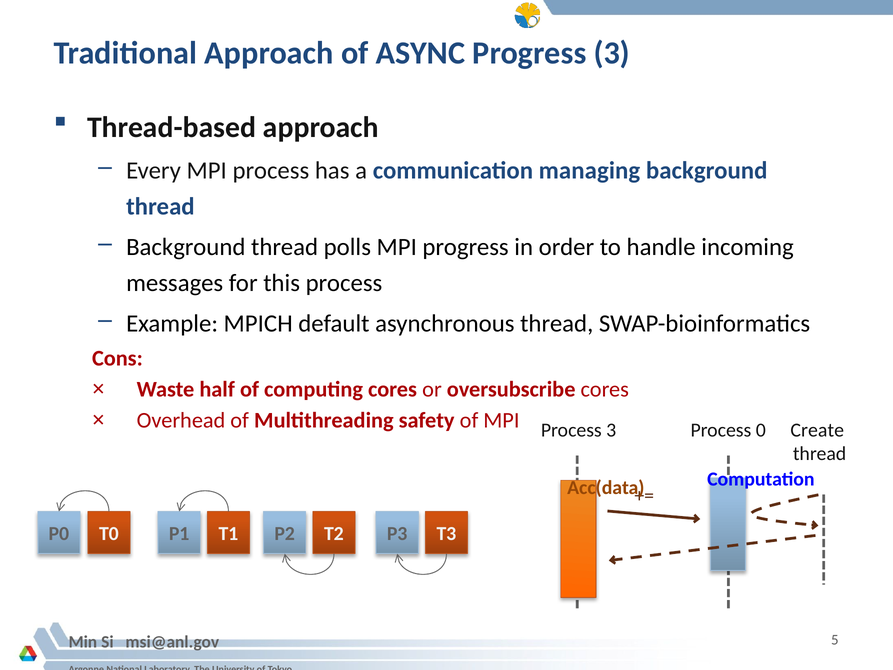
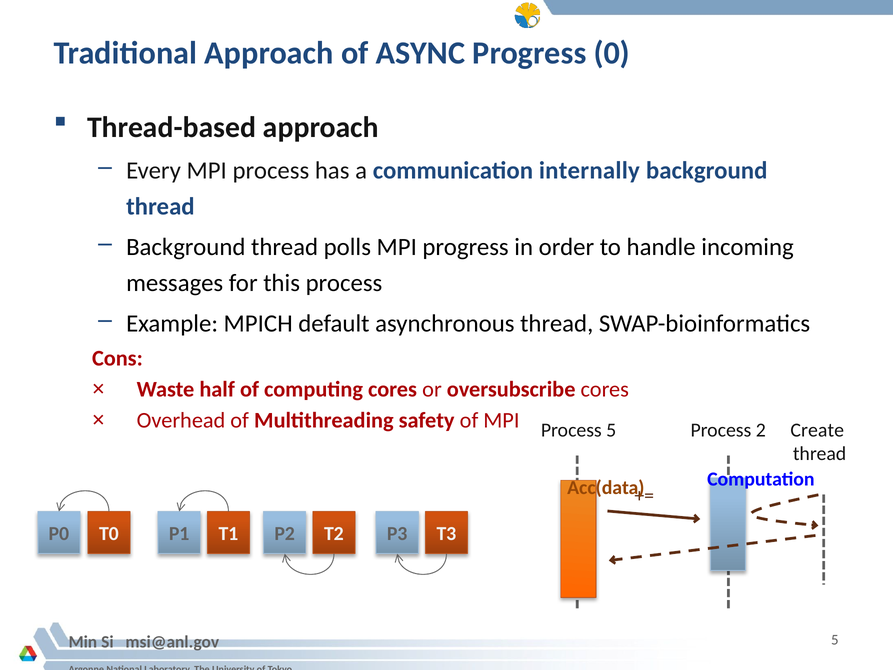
Progress 3: 3 -> 0 (612, 53)
managing: managing -> internally (589, 171)
Process 3: 3 -> 5 (611, 430)
0: 0 -> 2 (761, 430)
